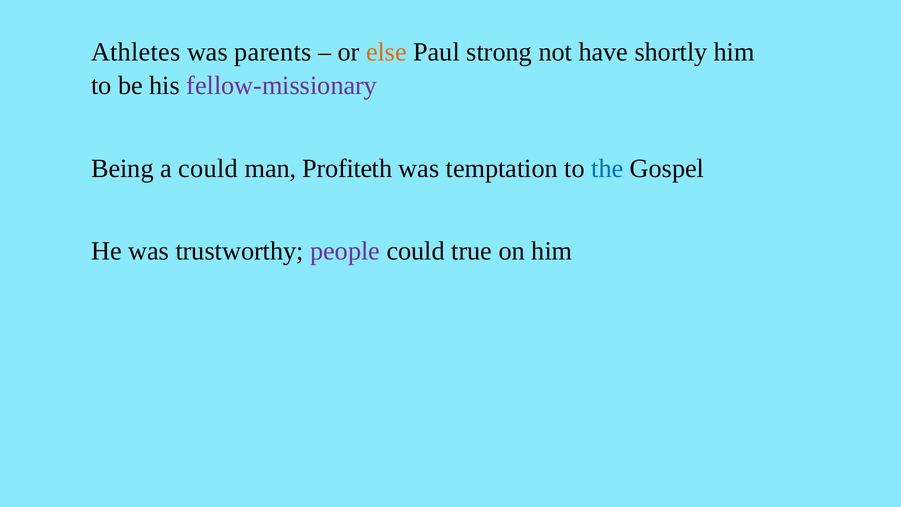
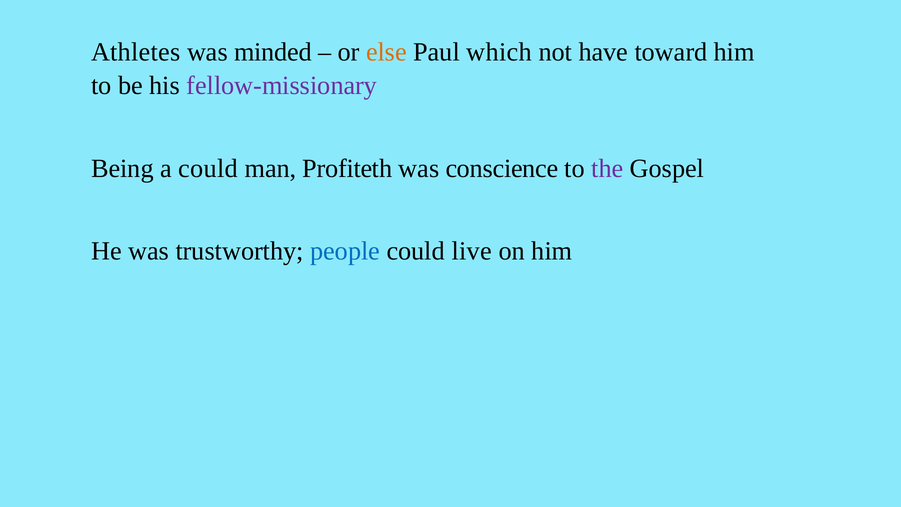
parents: parents -> minded (273, 52)
strong: strong -> which (499, 52)
shortly: shortly -> toward (671, 52)
temptation: temptation -> conscience (502, 168)
the colour: blue -> purple (607, 168)
people colour: purple -> blue (345, 251)
true: true -> live (472, 251)
